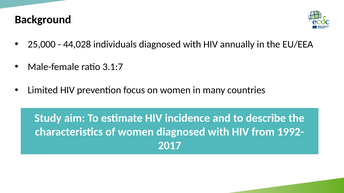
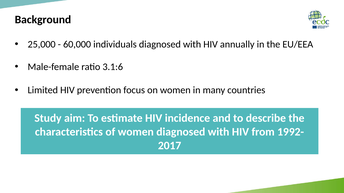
44,028: 44,028 -> 60,000 (77, 44)
3.1:7: 3.1:7 -> 3.1:6 (113, 67)
